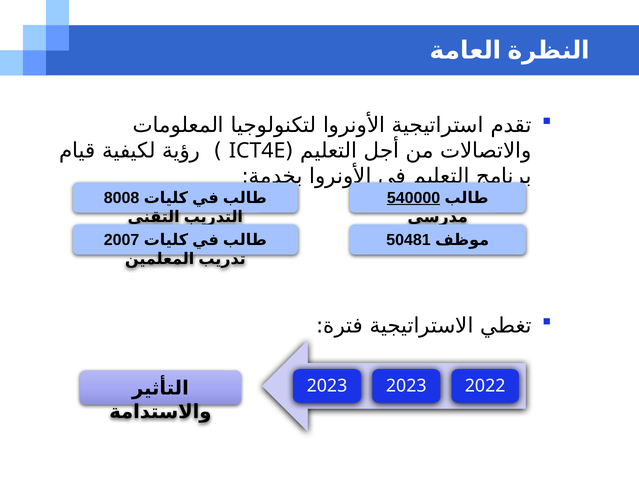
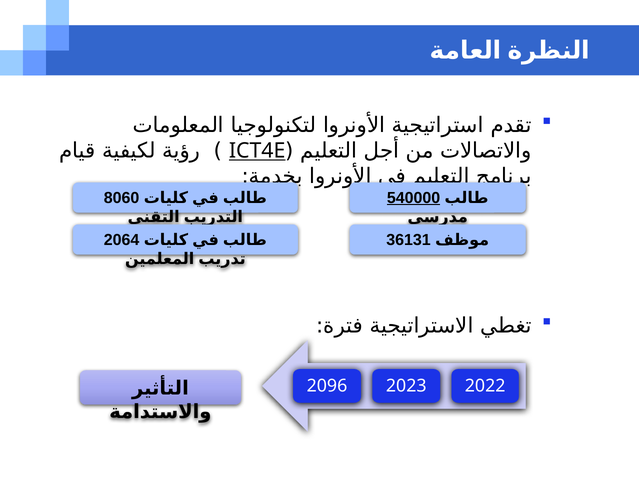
ICT4E underline: none -> present (257, 151)
8008: 8008 -> 8060 (122, 198)
2007: 2007 -> 2064 (122, 240)
50481: 50481 -> 36131 (409, 240)
2023: 2023 -> 2096 (327, 386)
